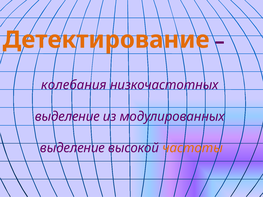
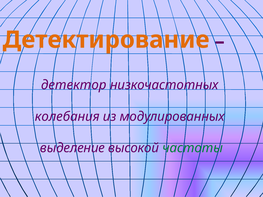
колебания: колебания -> детектор (74, 85)
выделение: выделение -> колебания (67, 117)
частоты colour: orange -> green (193, 148)
